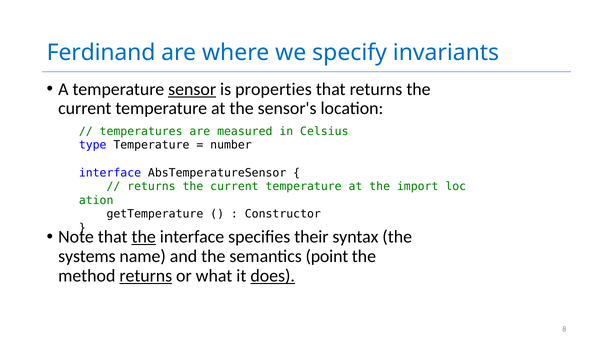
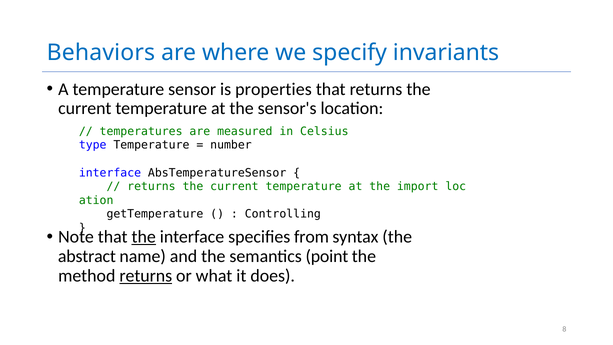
Ferdinand: Ferdinand -> Behaviors (101, 53)
sensor underline: present -> none (192, 89)
Constructor: Constructor -> Controlling (283, 214)
their: their -> from (312, 237)
systems: systems -> abstract (87, 256)
does underline: present -> none (273, 276)
